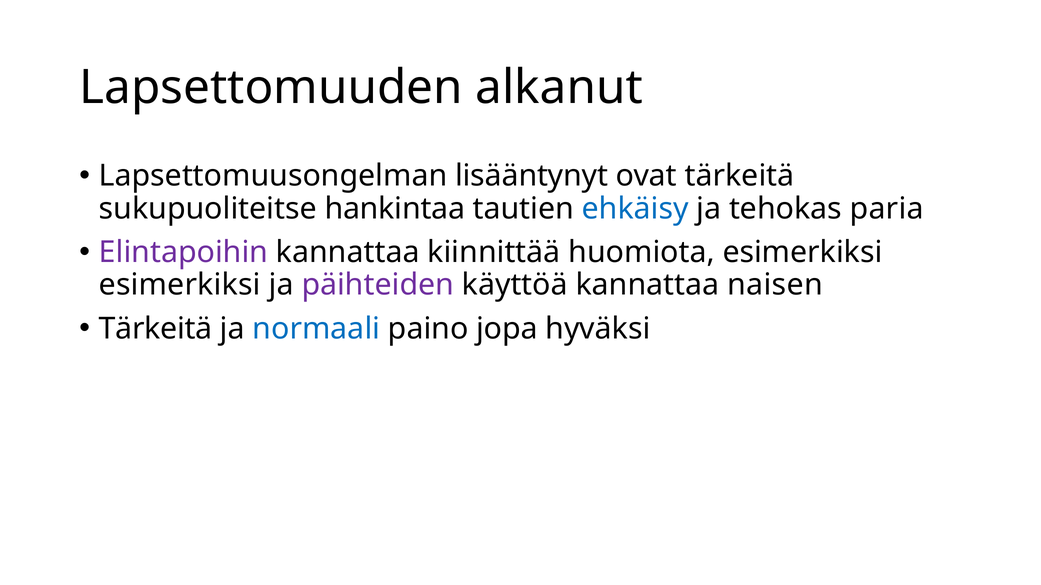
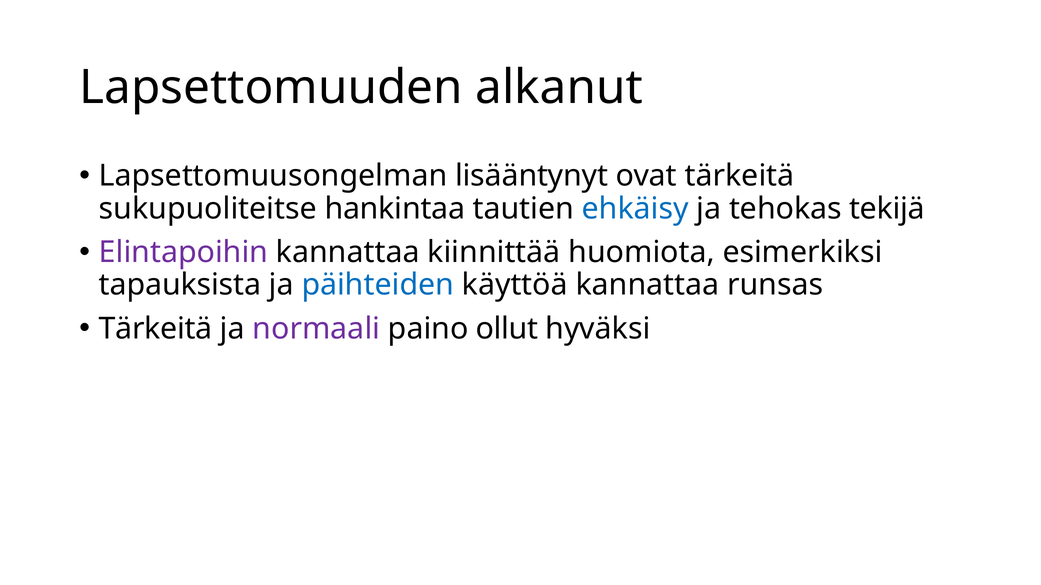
paria: paria -> tekijä (887, 209)
esimerkiksi: esimerkiksi -> tapauksista (180, 285)
päihteiden colour: purple -> blue (378, 285)
naisen: naisen -> runsas (775, 285)
normaali colour: blue -> purple (316, 329)
jopa: jopa -> ollut (507, 329)
